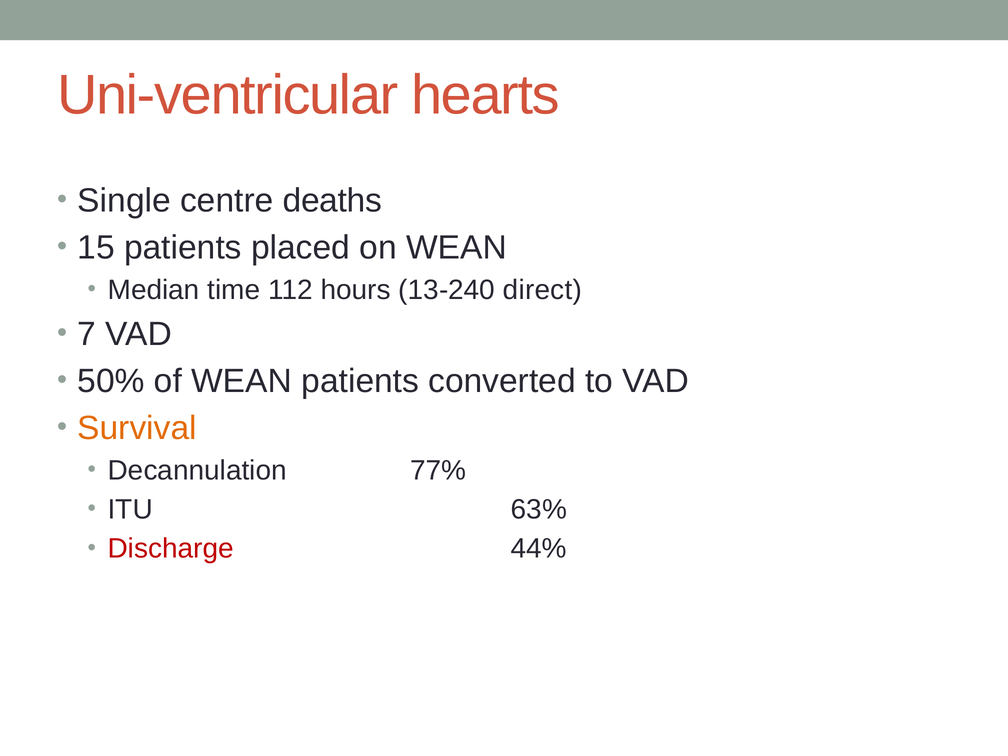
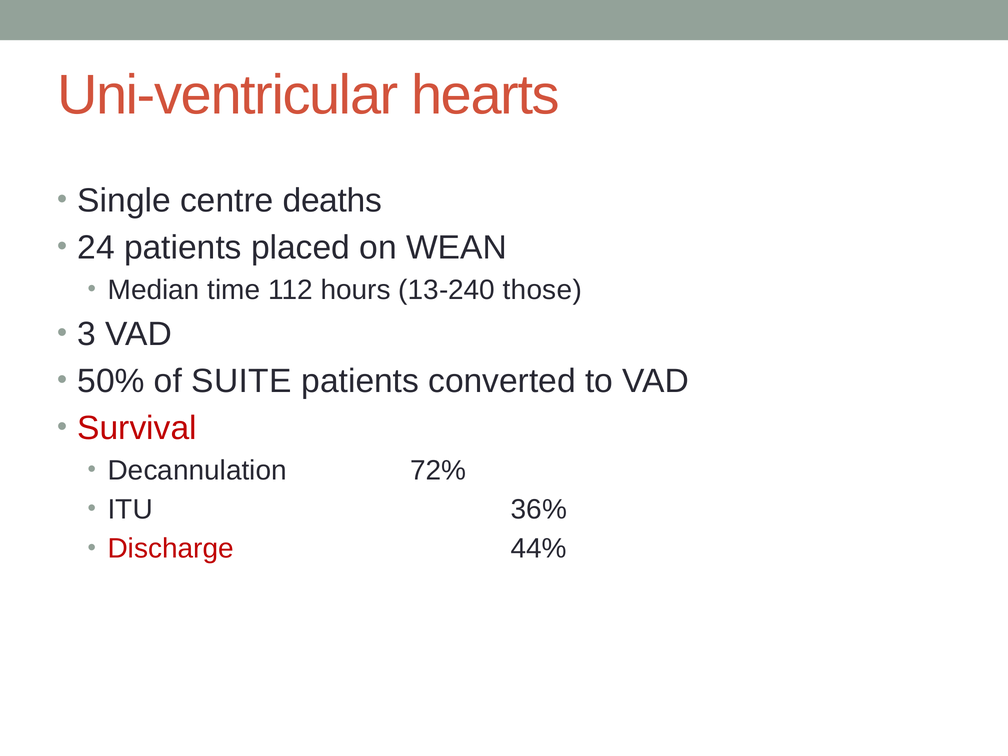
15: 15 -> 24 (96, 248)
direct: direct -> those (542, 290)
7: 7 -> 3 (87, 334)
of WEAN: WEAN -> SUITE (241, 381)
Survival colour: orange -> red (137, 428)
77%: 77% -> 72% (438, 470)
63%: 63% -> 36% (539, 510)
